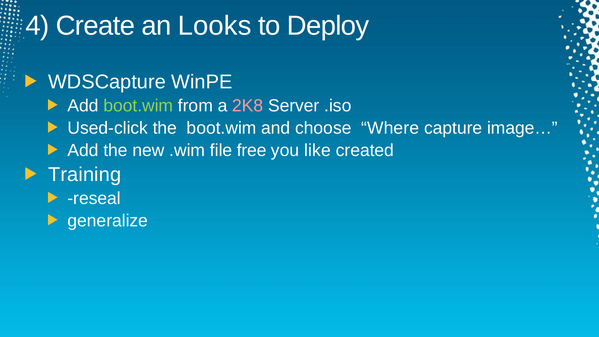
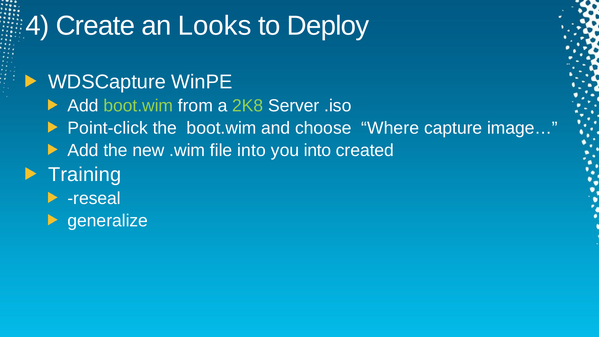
2K8 colour: pink -> light green (248, 106)
Used-click: Used-click -> Point-click (108, 128)
file free: free -> into (252, 150)
you like: like -> into (318, 150)
